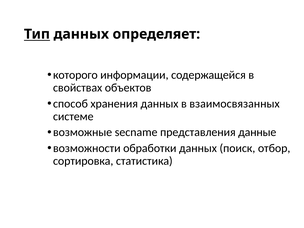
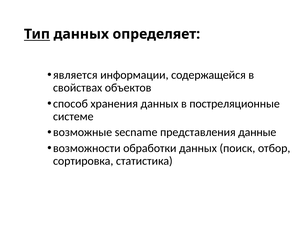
которого: которого -> является (75, 75)
взаимосвязанных: взаимосвязанных -> постреляционные (235, 104)
